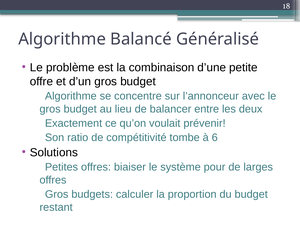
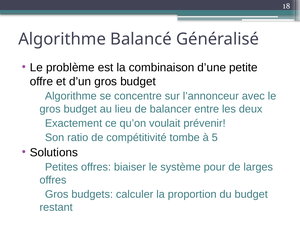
6: 6 -> 5 (215, 138)
